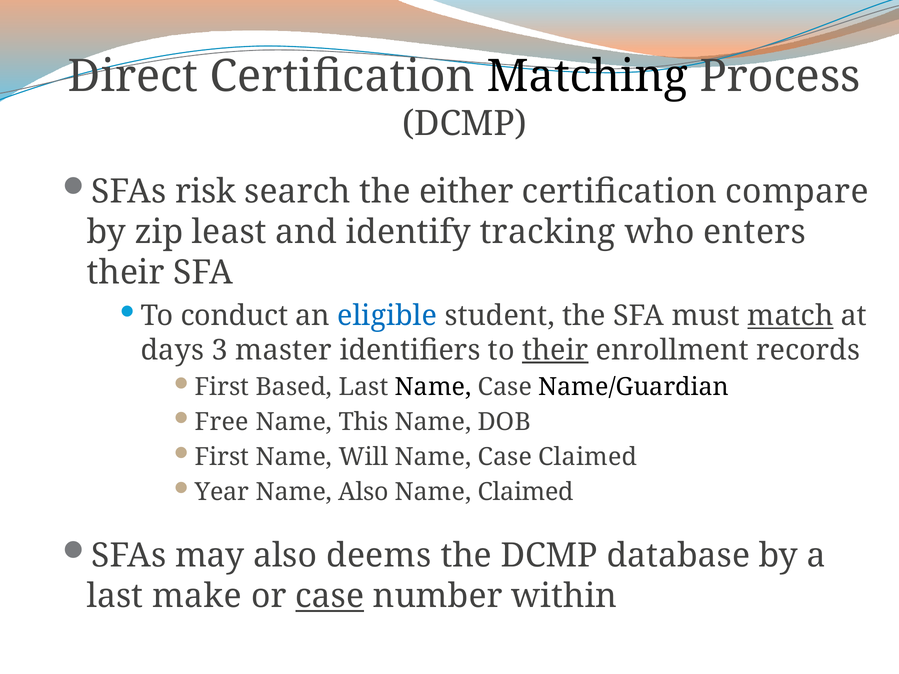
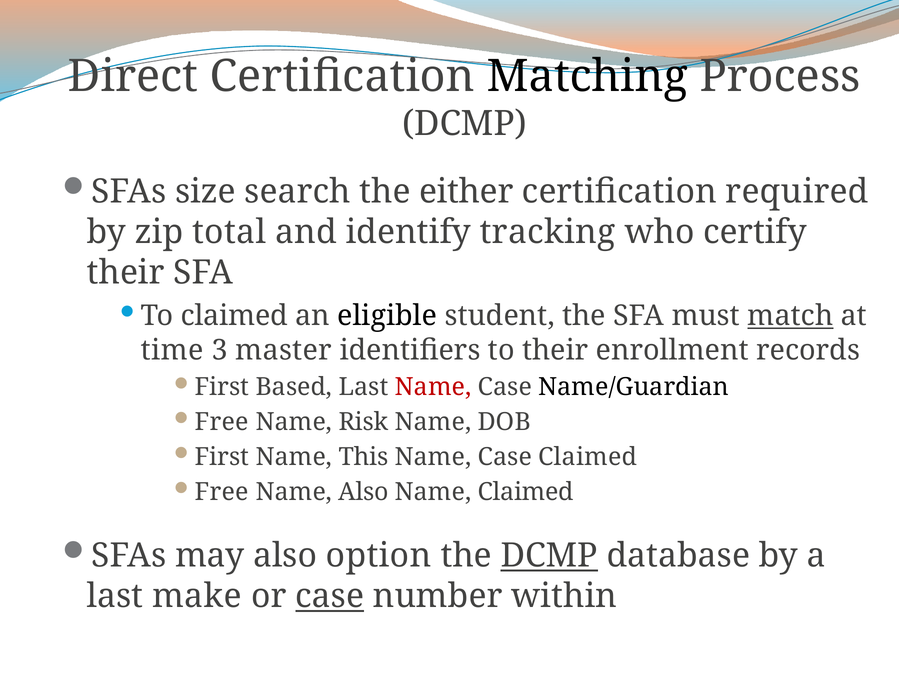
risk: risk -> size (205, 192)
compare: compare -> required (797, 192)
least: least -> total (229, 232)
enters: enters -> certify (755, 232)
To conduct: conduct -> claimed (234, 316)
eligible colour: blue -> black (387, 316)
days: days -> time (172, 350)
their underline: present -> none (555, 350)
Name colour: black -> red (433, 387)
This: This -> Risk (364, 422)
Will: Will -> This (364, 457)
Year: Year -> Free (222, 492)
deems: deems -> option (379, 556)
DCMP underline: none -> present (549, 556)
